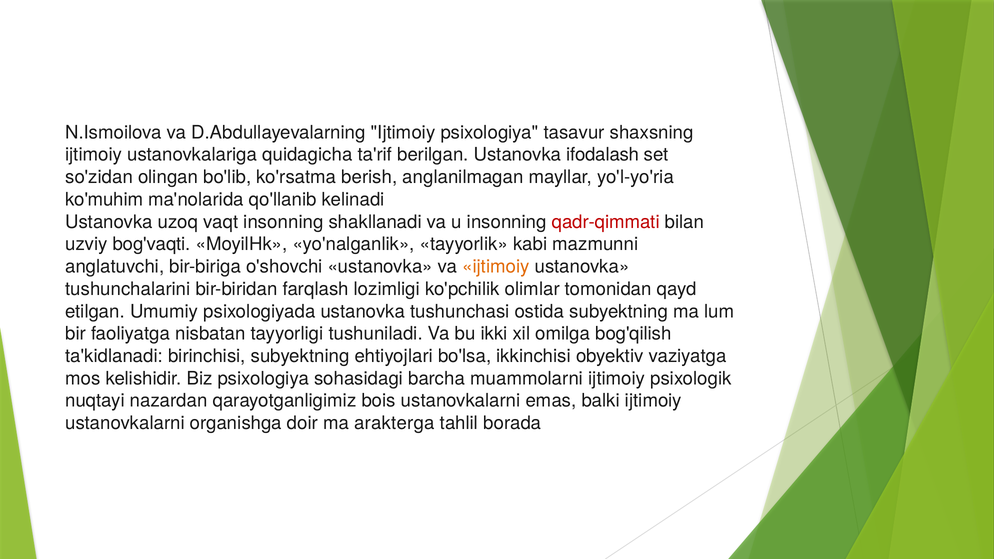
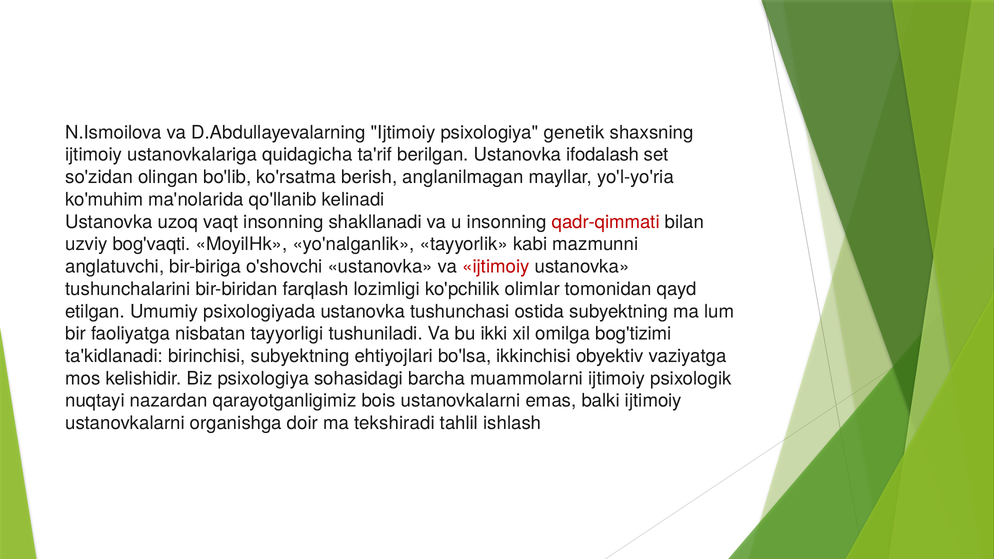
tasavur: tasavur -> genetik (574, 132)
ijtimoiy colour: orange -> red (496, 267)
bog'qilish: bog'qilish -> bog'tizimi (633, 334)
arakterga: arakterga -> tekshiradi (394, 423)
borada: borada -> ishlash (512, 423)
